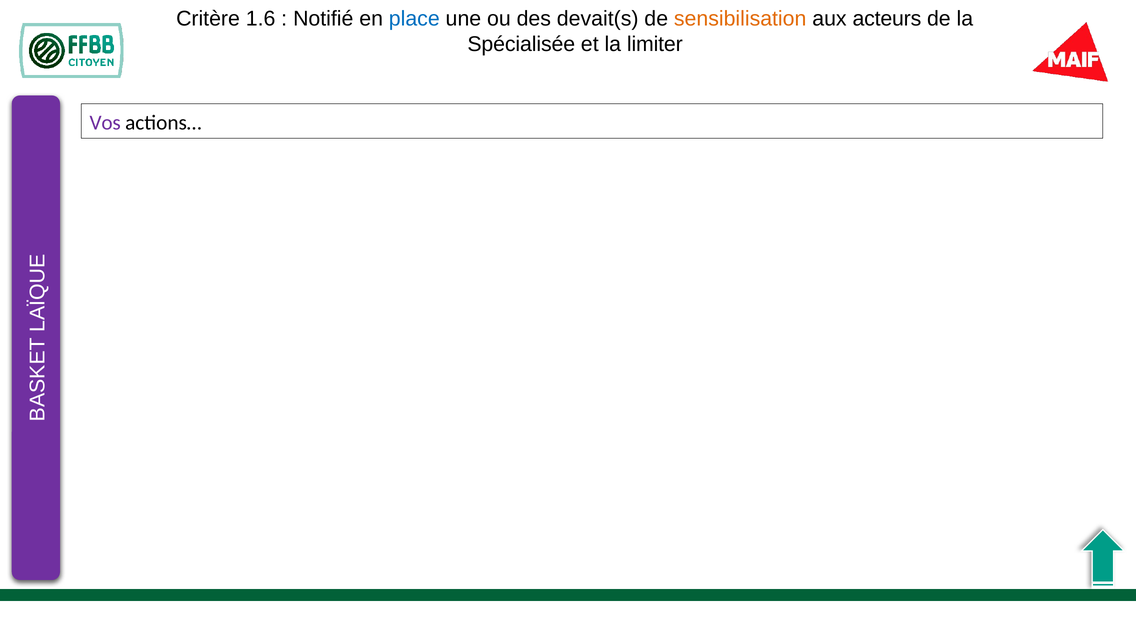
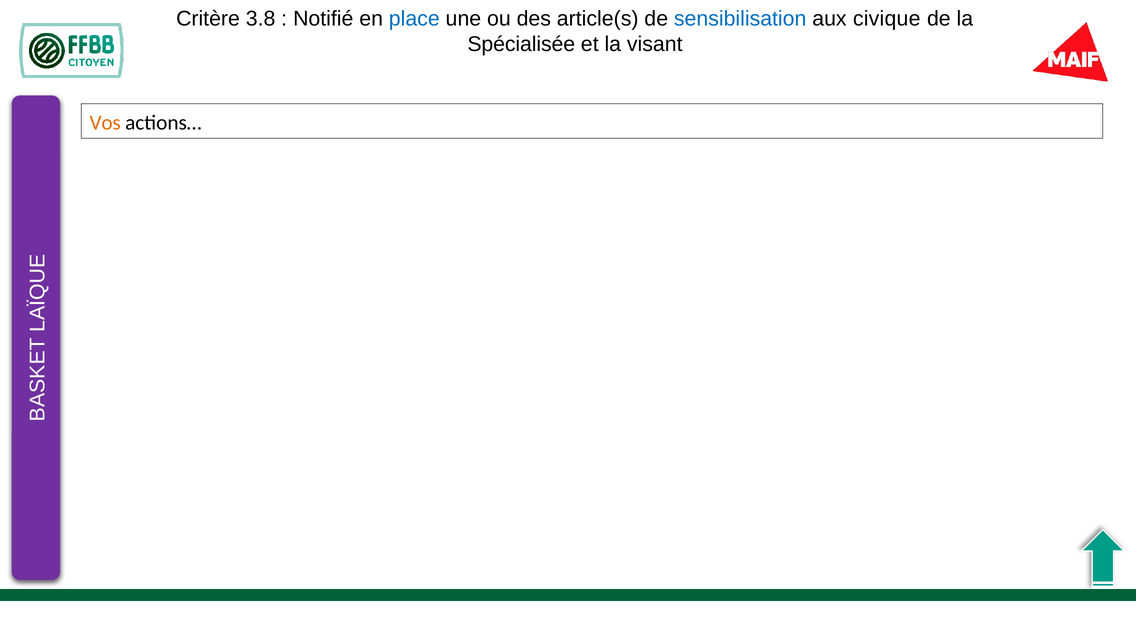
1.6: 1.6 -> 3.8 (261, 18)
devait(s: devait(s -> article(s (598, 18)
sensibilisation colour: orange -> blue (740, 18)
acteurs: acteurs -> civique (887, 18)
limiter: limiter -> visant (655, 44)
Vos colour: purple -> orange (105, 122)
